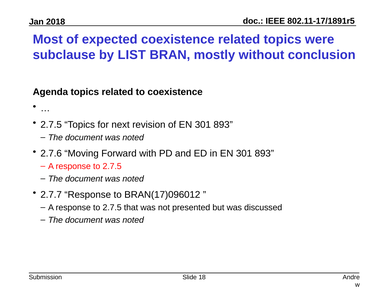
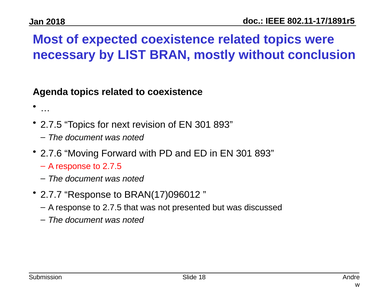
subclause: subclause -> necessary (64, 55)
